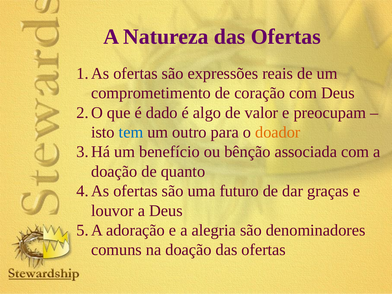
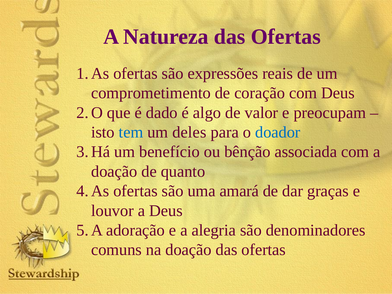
outro: outro -> deles (189, 132)
doador colour: orange -> blue (278, 132)
futuro: futuro -> amará (239, 191)
